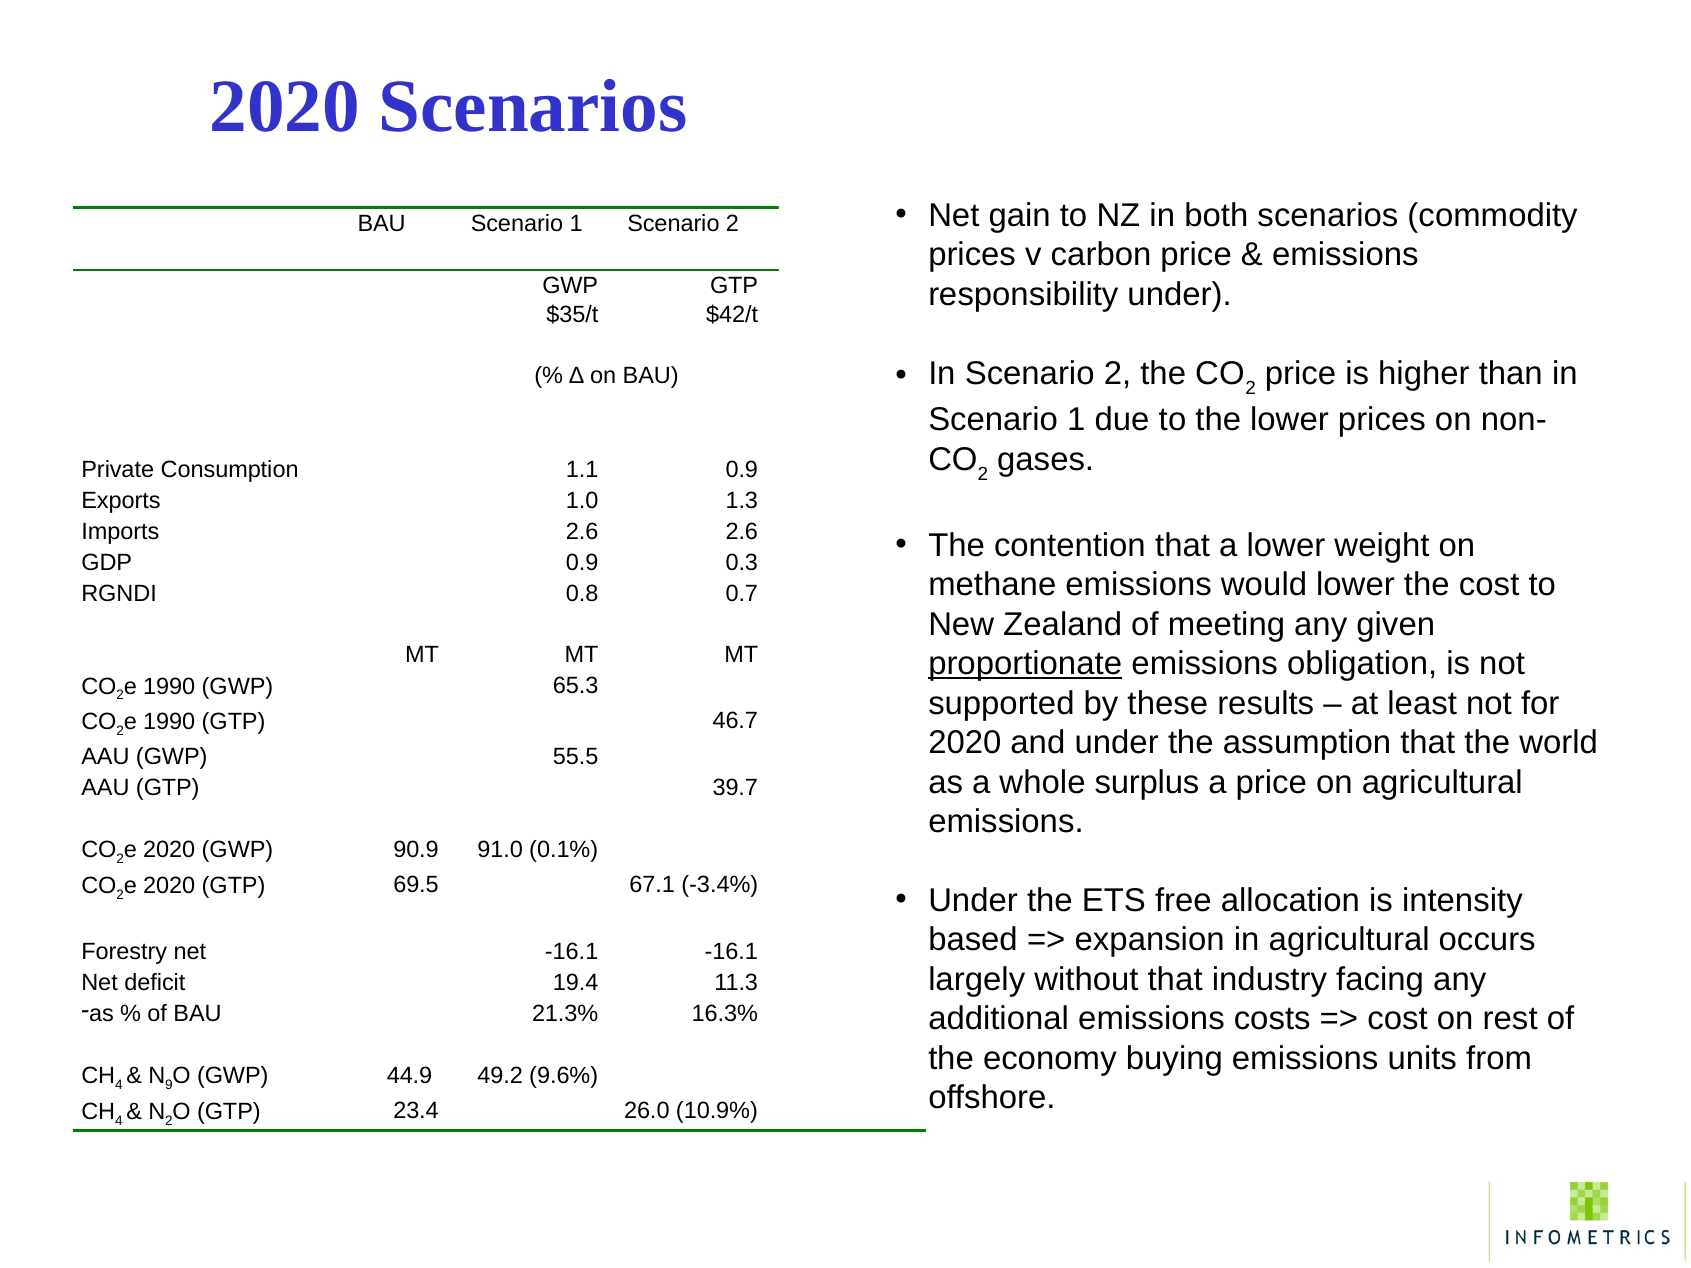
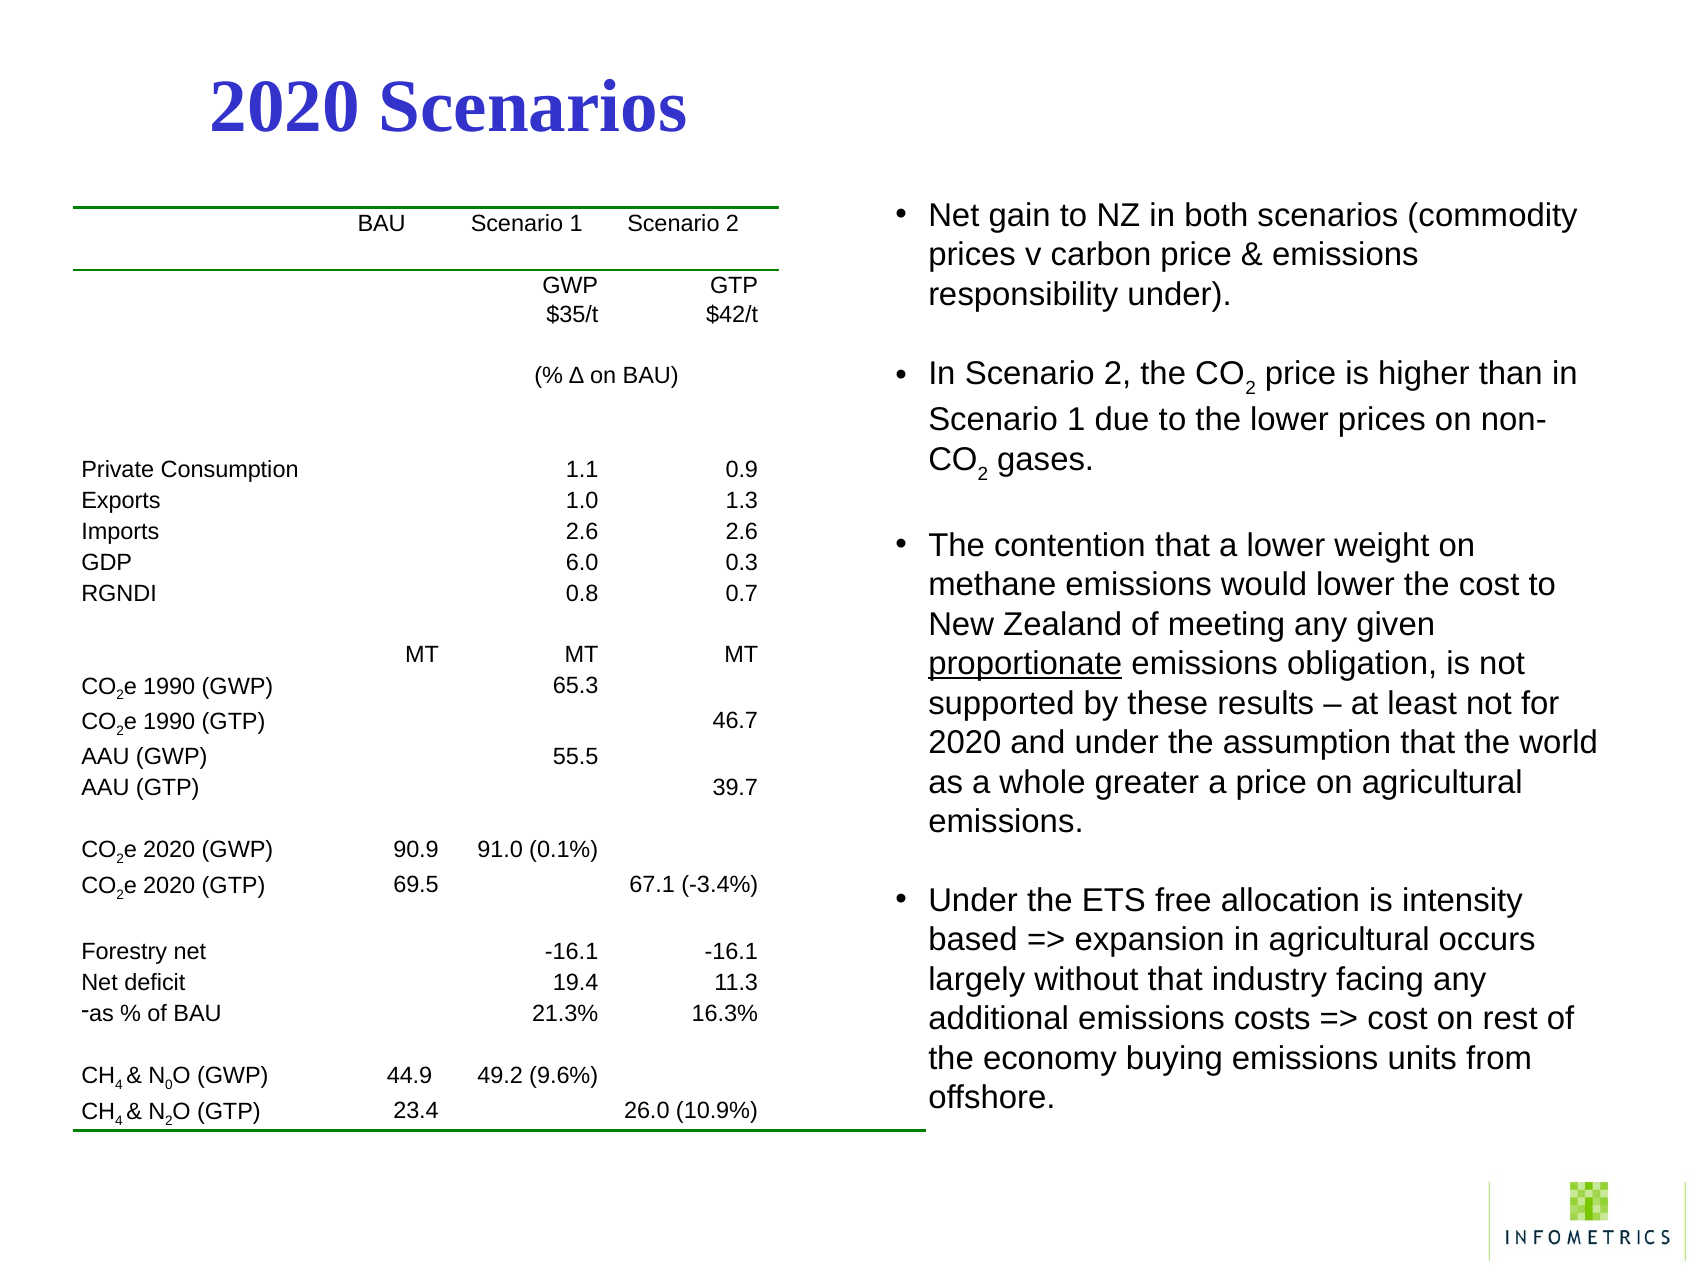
GDP 0.9: 0.9 -> 6.0 (582, 563)
surplus: surplus -> greater (1147, 782)
9: 9 -> 0 (169, 1085)
